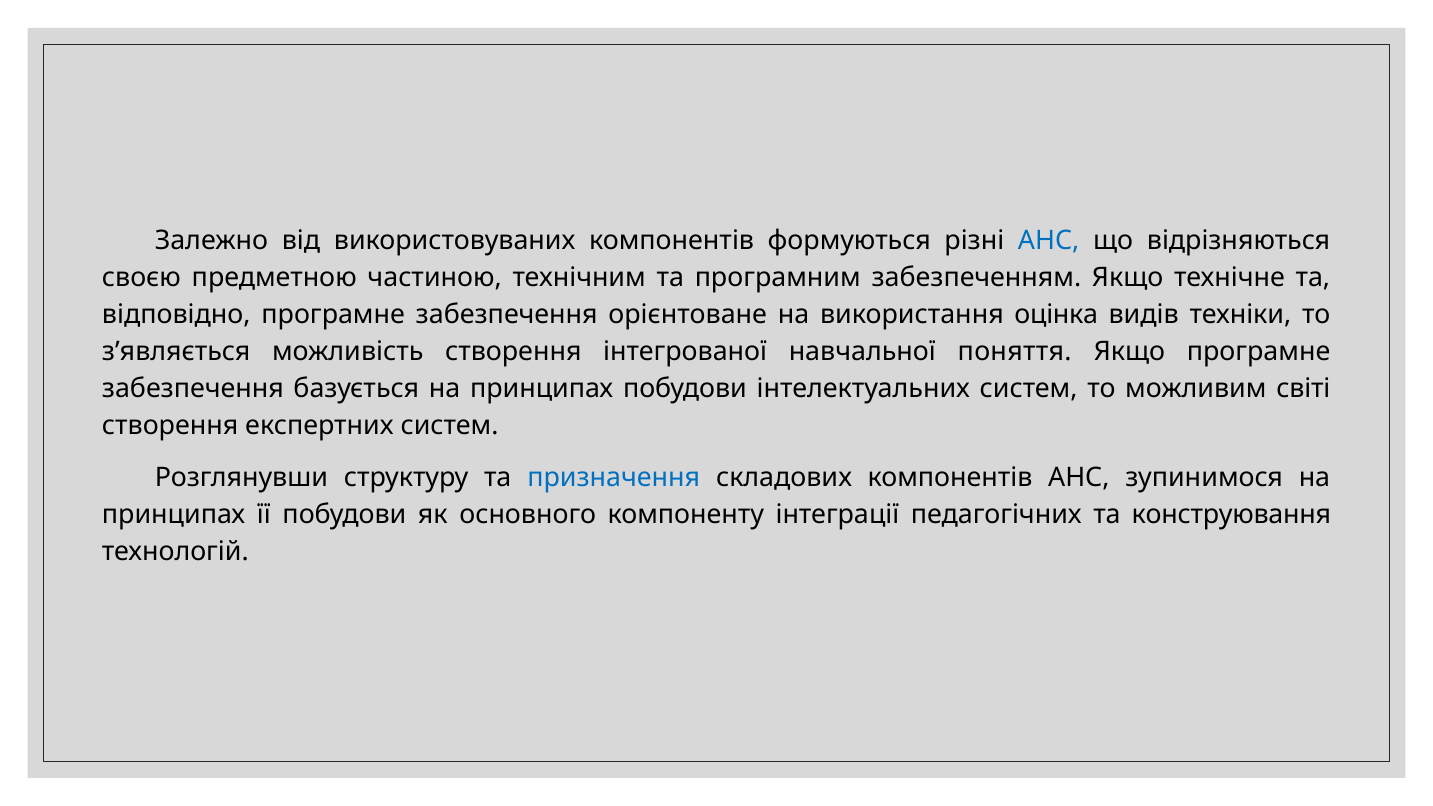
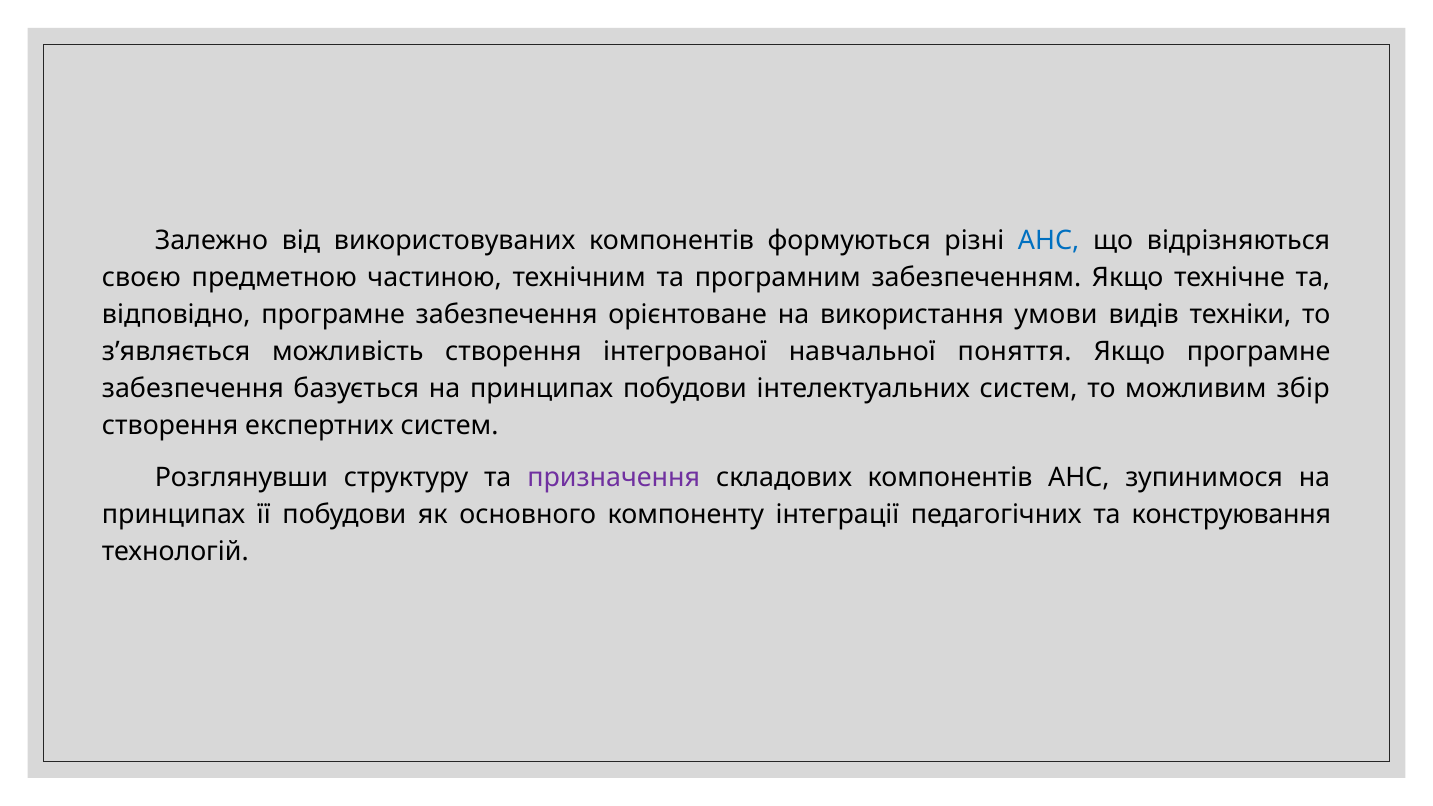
оцінка: оцінка -> умови (1056, 315)
світі: світі -> збір (1303, 389)
призначення colour: blue -> purple (614, 478)
